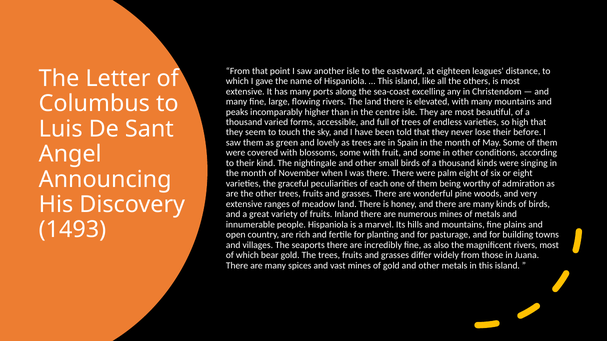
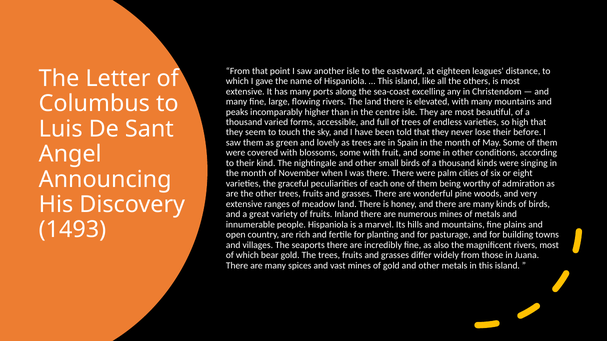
palm eight: eight -> cities (469, 174)
